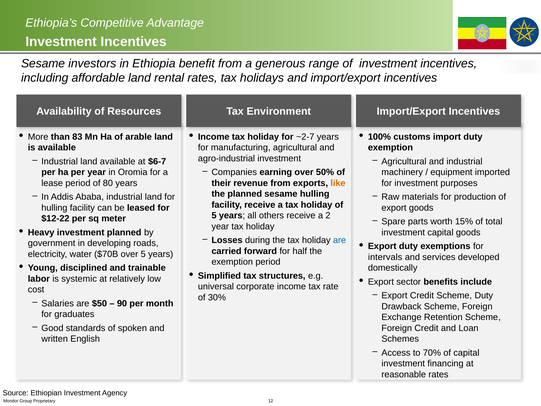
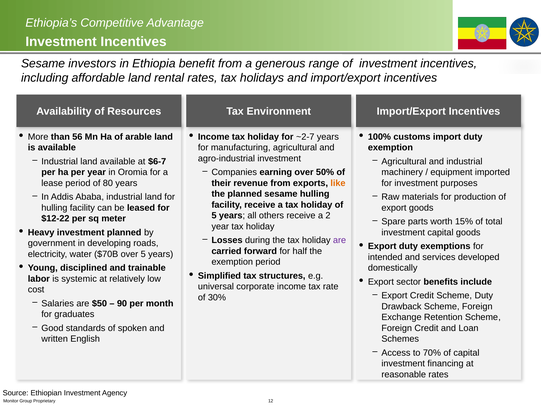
83: 83 -> 56 (77, 137)
are colour: blue -> purple (340, 240)
intervals: intervals -> intended (385, 257)
